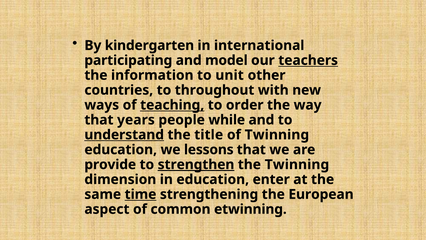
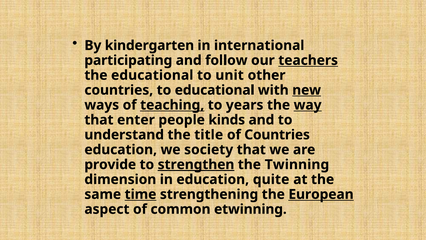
model: model -> follow (226, 60)
the information: information -> educational (152, 75)
to throughout: throughout -> educational (215, 90)
new underline: none -> present (307, 90)
order: order -> years (245, 105)
way underline: none -> present (308, 105)
years: years -> enter (136, 120)
while: while -> kinds (227, 120)
understand underline: present -> none (124, 135)
of Twinning: Twinning -> Countries (277, 135)
lessons: lessons -> society (209, 149)
enter: enter -> quite (271, 179)
European underline: none -> present (321, 194)
